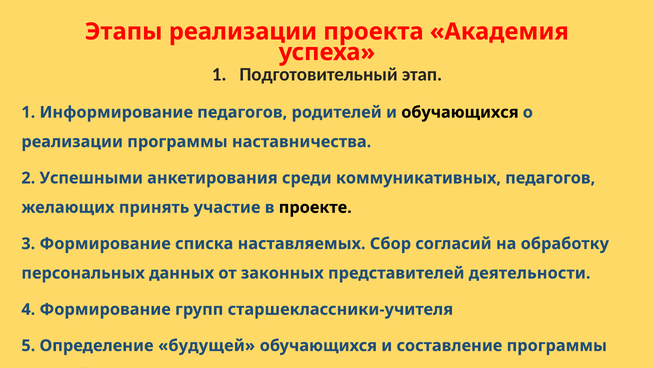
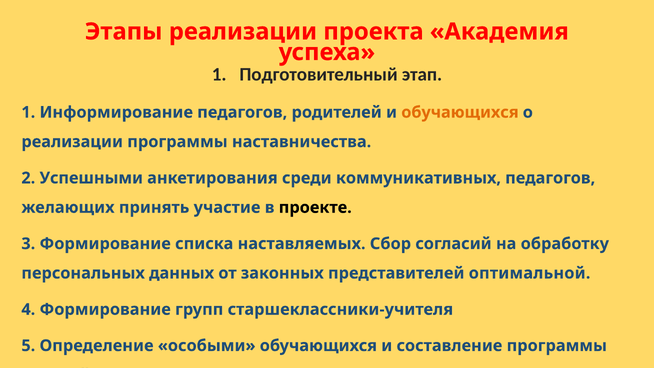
обучающихся colour: black -> orange (460, 112)
деятельности: деятельности -> оптимальной (530, 273)
будущей: будущей -> особыми (207, 346)
